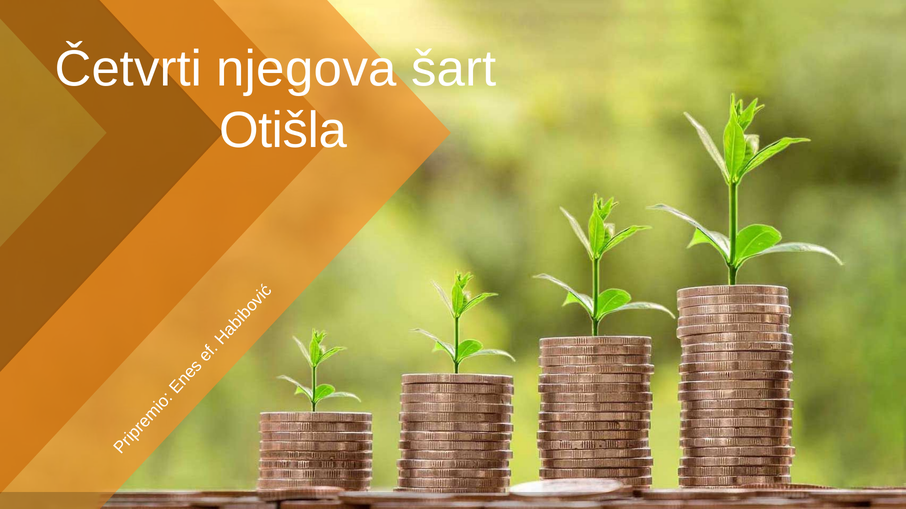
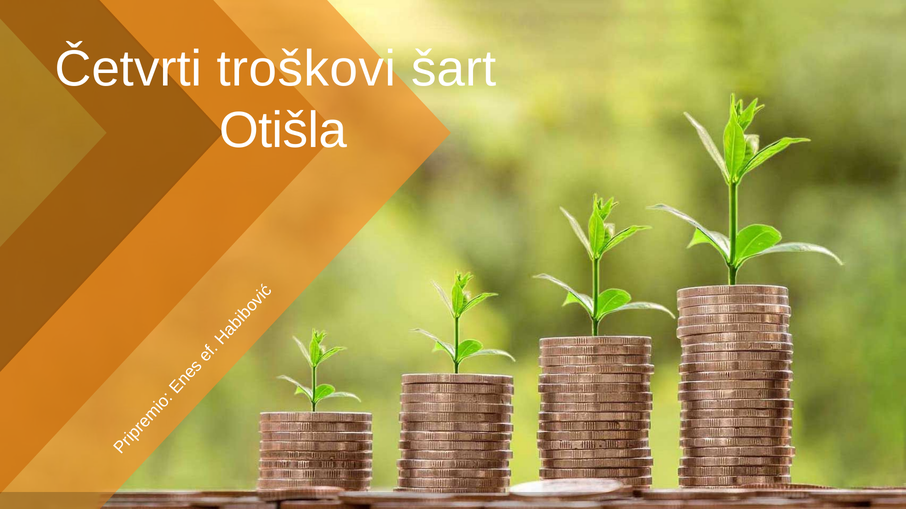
njegova: njegova -> troškovi (306, 69)
